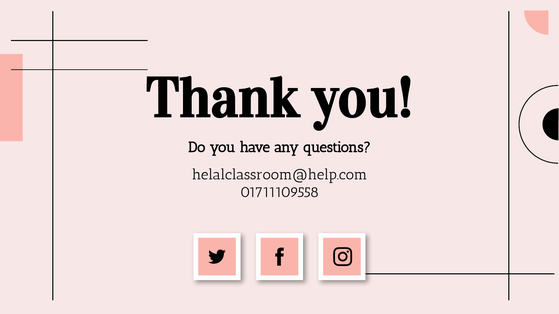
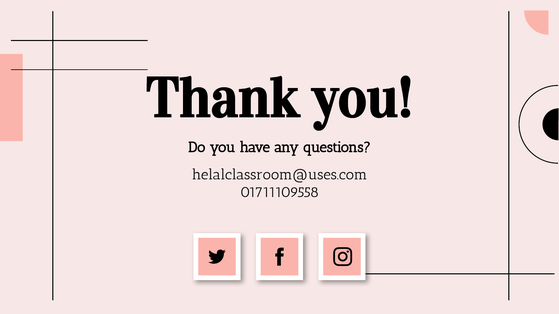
helalclassroom@help.com: helalclassroom@help.com -> helalclassroom@uses.com (280, 175)
